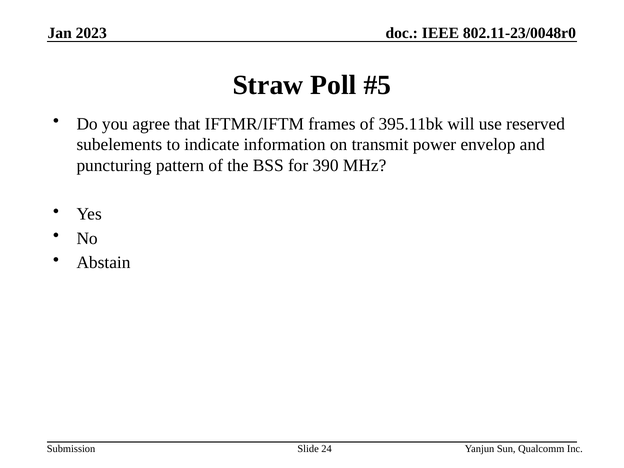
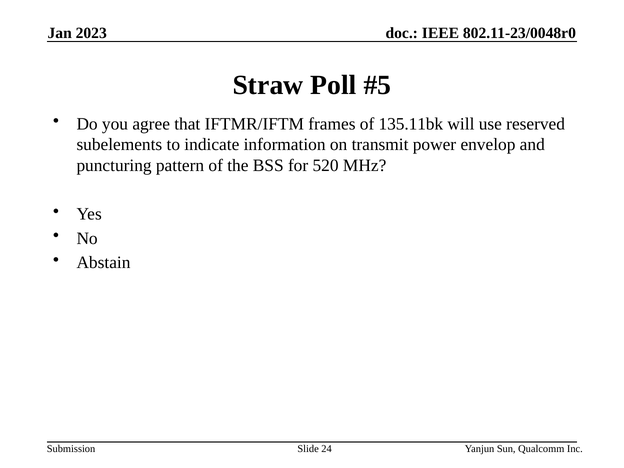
395.11bk: 395.11bk -> 135.11bk (411, 124)
390: 390 -> 520 (326, 166)
